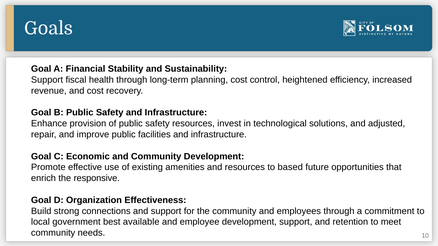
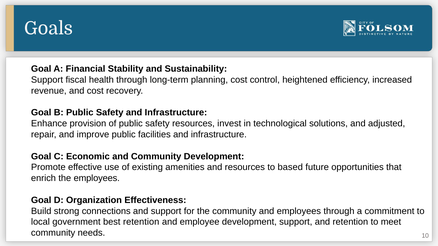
the responsive: responsive -> employees (97, 179)
best available: available -> retention (141, 222)
